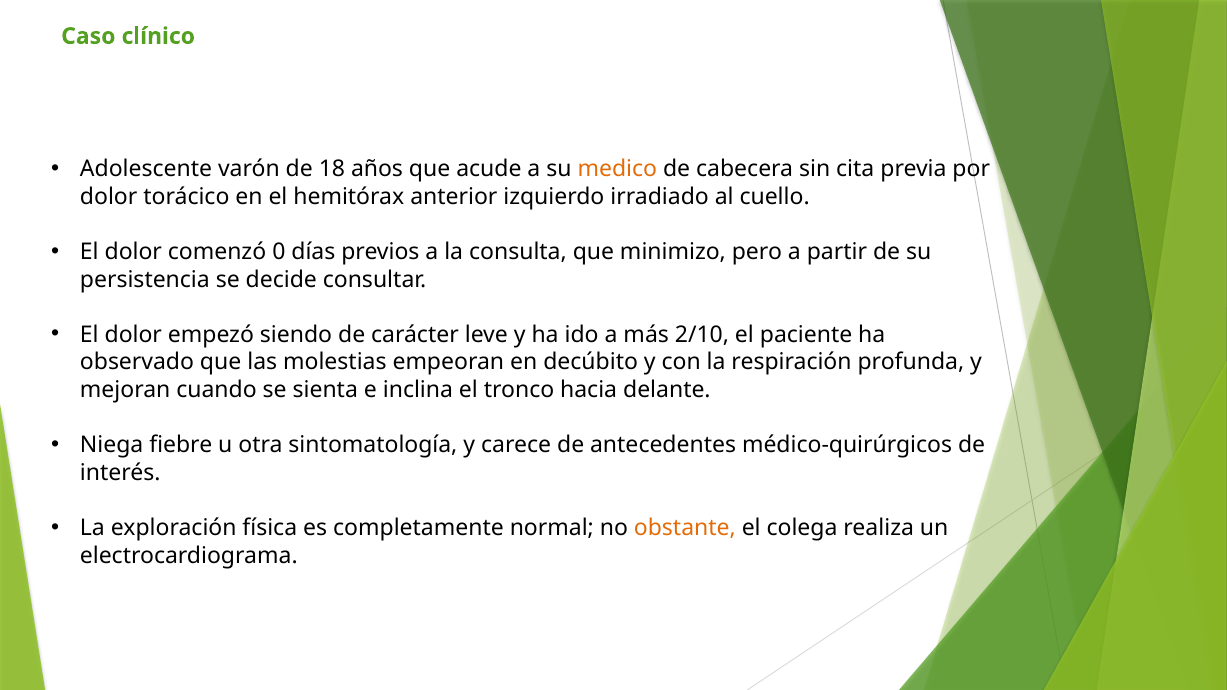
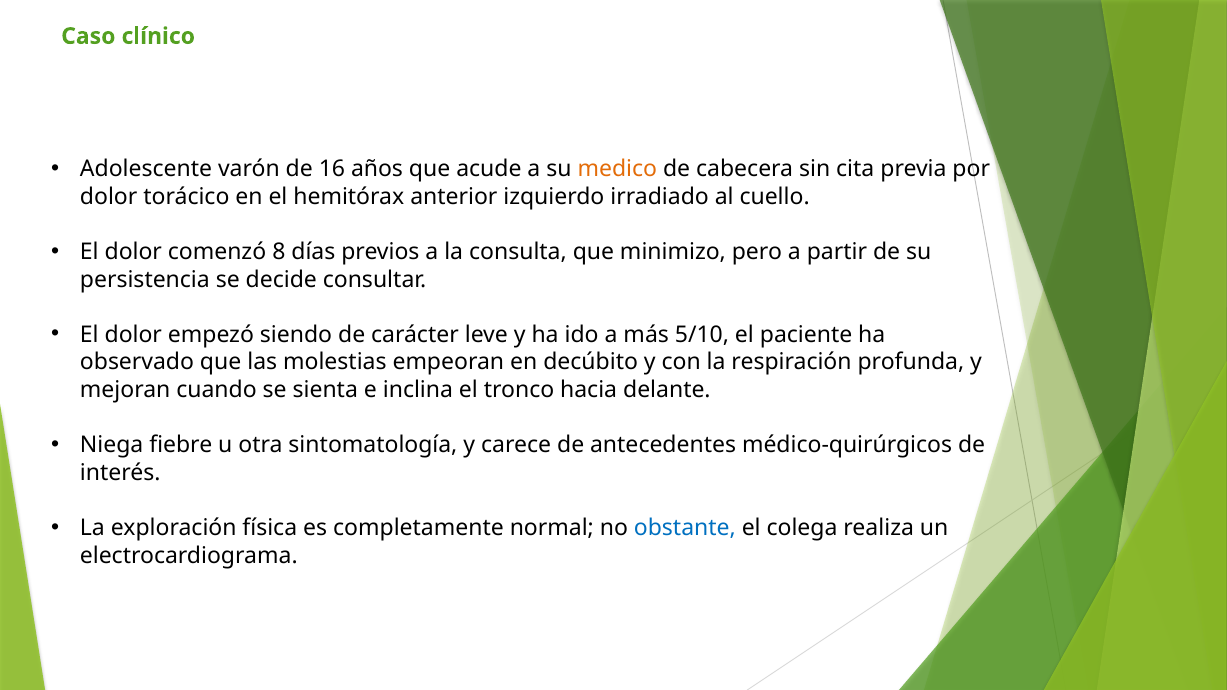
18: 18 -> 16 (332, 169)
0: 0 -> 8 (279, 252)
2/10: 2/10 -> 5/10 (702, 335)
obstante colour: orange -> blue (685, 528)
